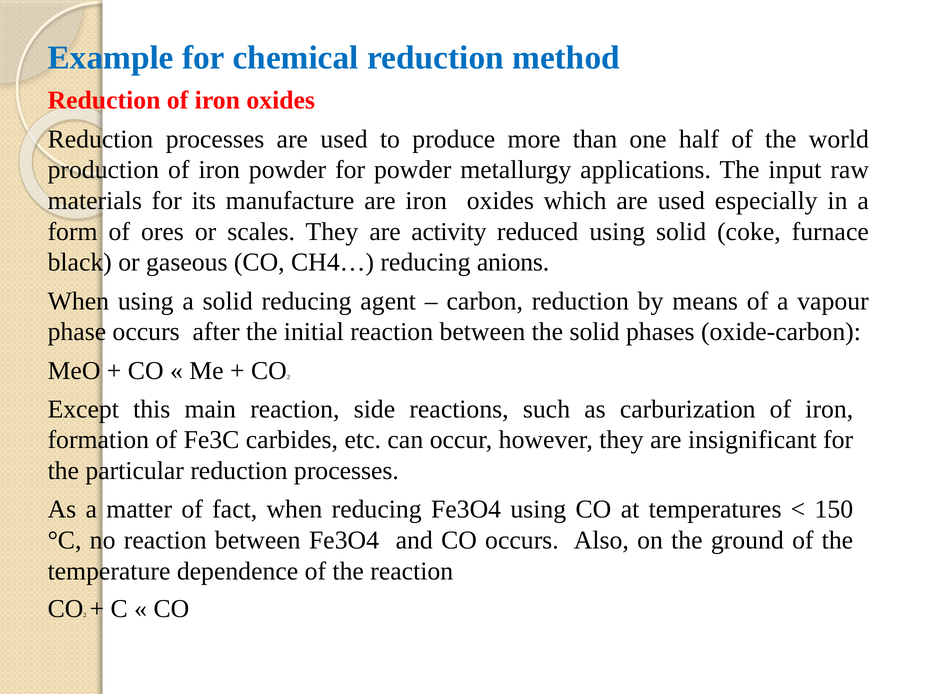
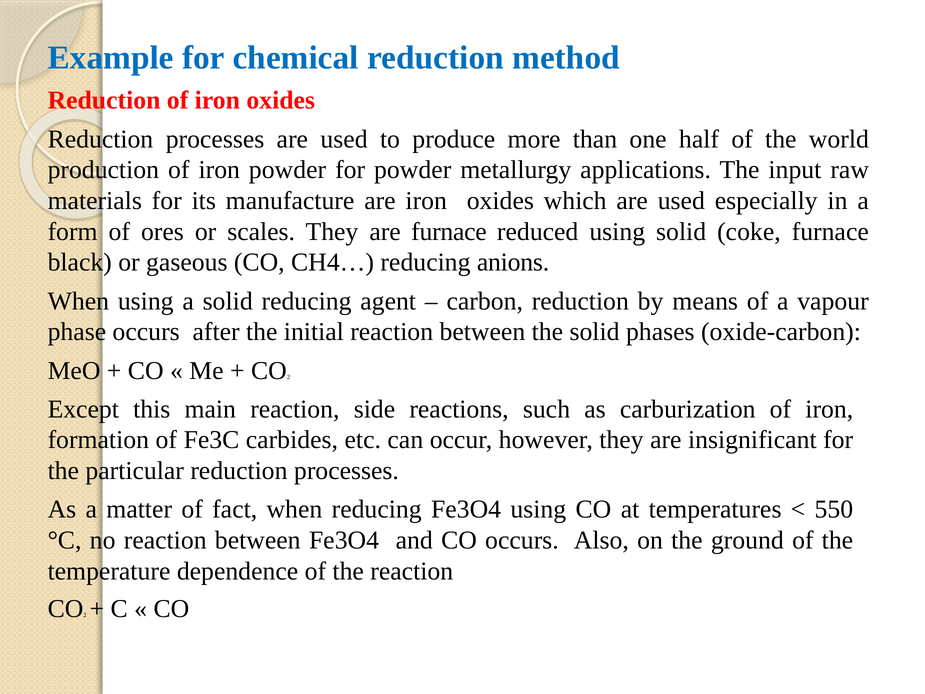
are activity: activity -> furnace (449, 232)
150: 150 -> 550 (834, 509)
